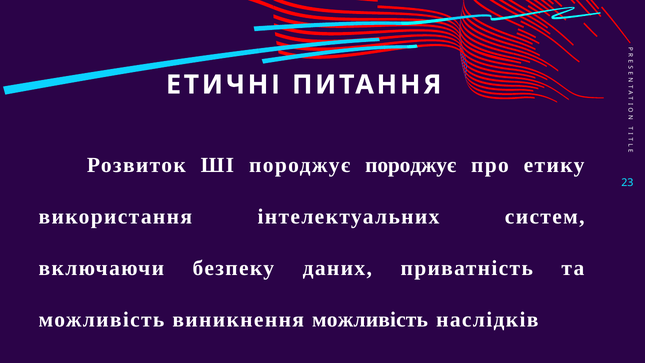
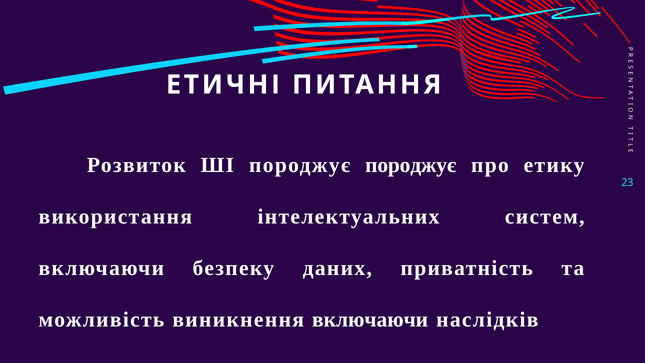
виникнення можливість: можливість -> включаючи (370, 320)
